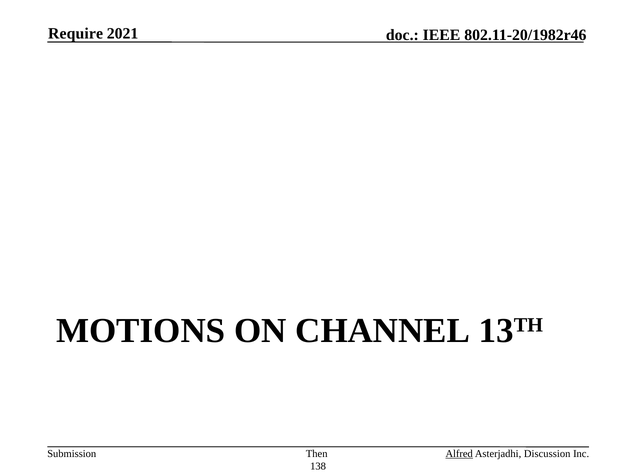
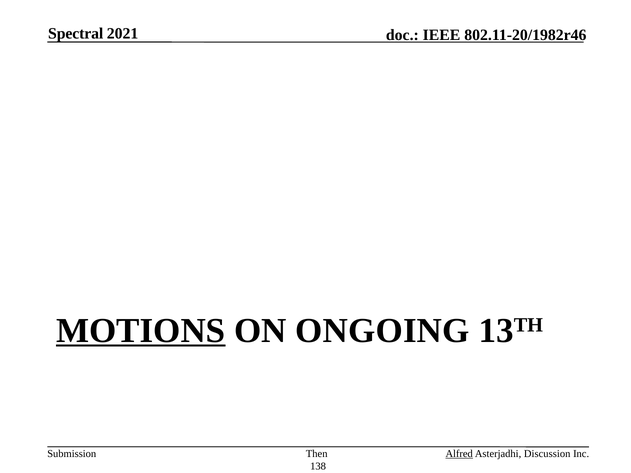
Require: Require -> Spectral (76, 33)
MOTIONS underline: none -> present (141, 331)
CHANNEL: CHANNEL -> ONGOING (383, 331)
